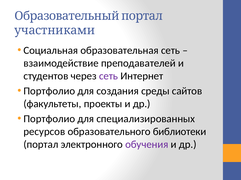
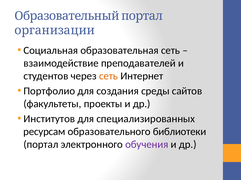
участниками: участниками -> организации (55, 30)
сеть colour: purple -> orange (109, 76)
Портфолио: Портфолио -> Институтов (49, 119)
ресурсов: ресурсов -> ресурсам (44, 132)
